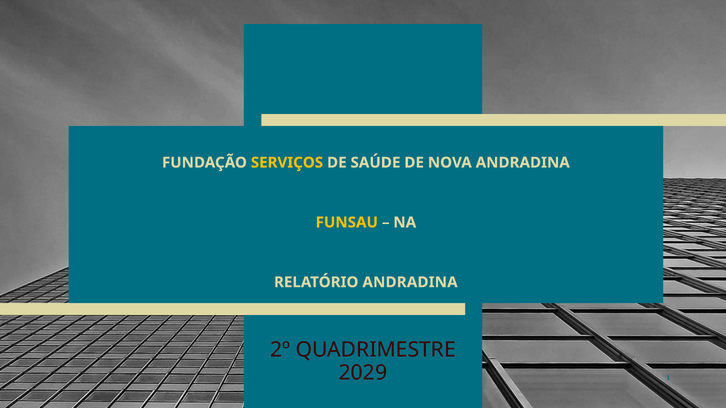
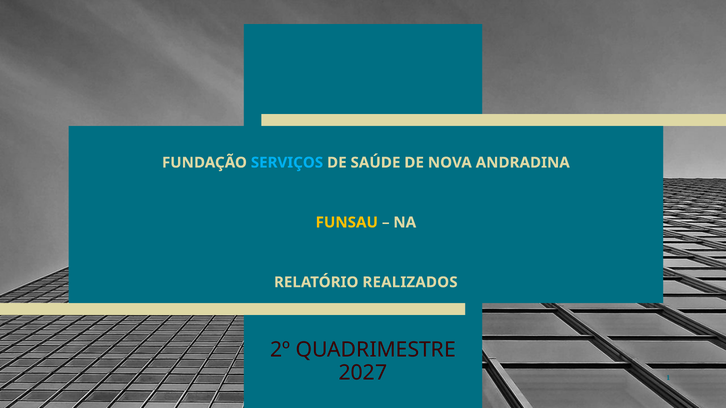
SERVIÇOS colour: yellow -> light blue (287, 163)
RELATÓRIO ANDRADINA: ANDRADINA -> REALIZADOS (410, 282)
2029: 2029 -> 2027 (363, 373)
